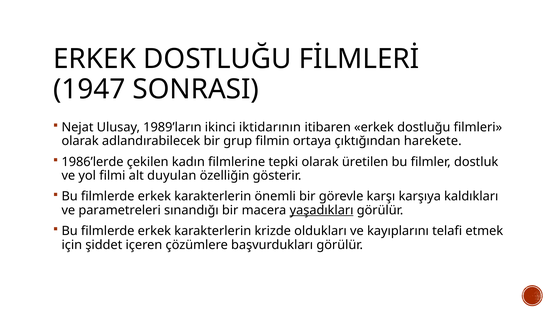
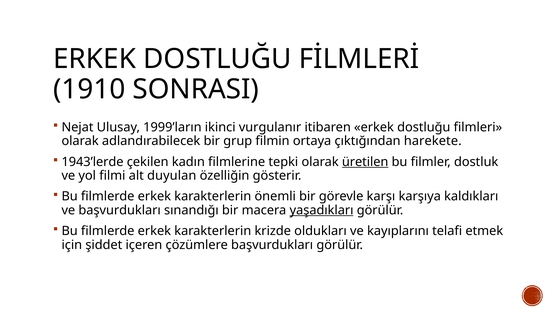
1947: 1947 -> 1910 (89, 89)
1989’ların: 1989’ların -> 1999’ların (172, 127)
iktidarının: iktidarının -> vurgulanır (270, 127)
1986’lerde: 1986’lerde -> 1943’lerde (93, 162)
üretilen underline: none -> present (365, 162)
ve parametreleri: parametreleri -> başvurdukları (120, 210)
